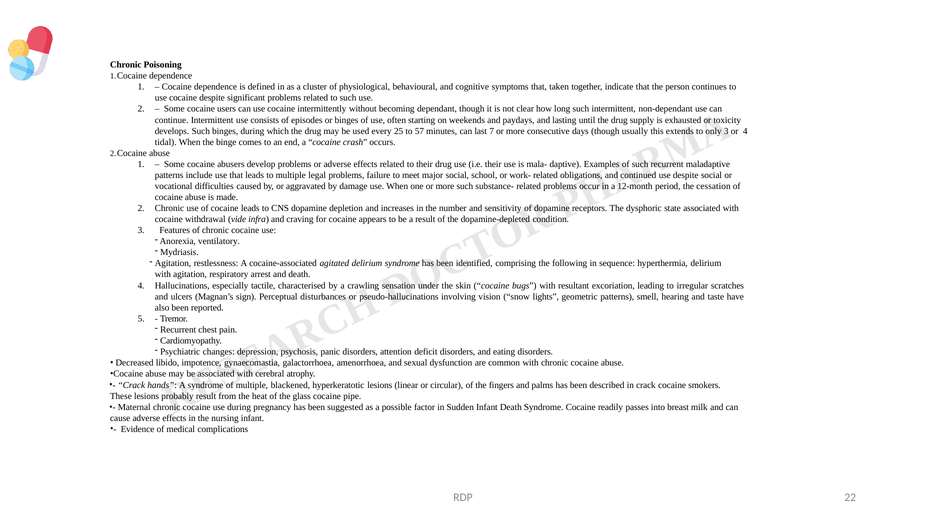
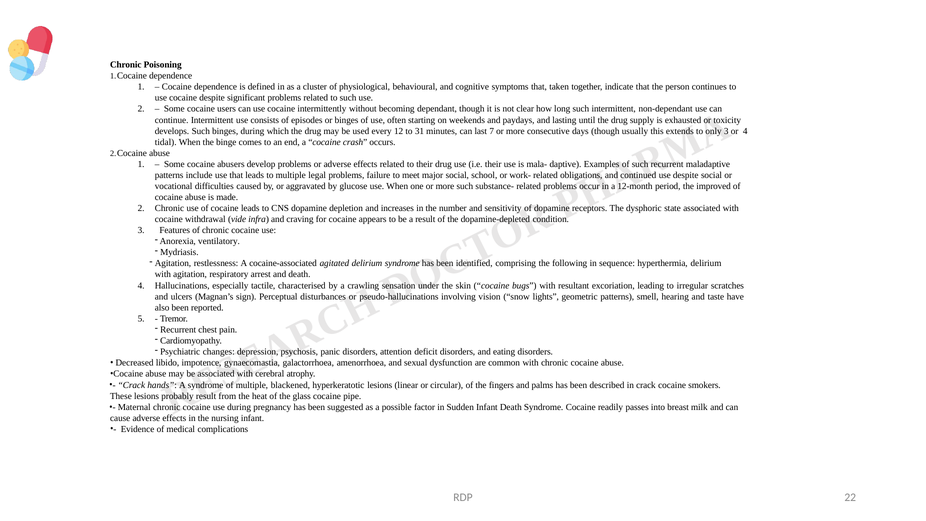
25: 25 -> 12 (399, 131)
57: 57 -> 31 (419, 131)
damage: damage -> glucose (353, 186)
cessation: cessation -> improved (714, 186)
